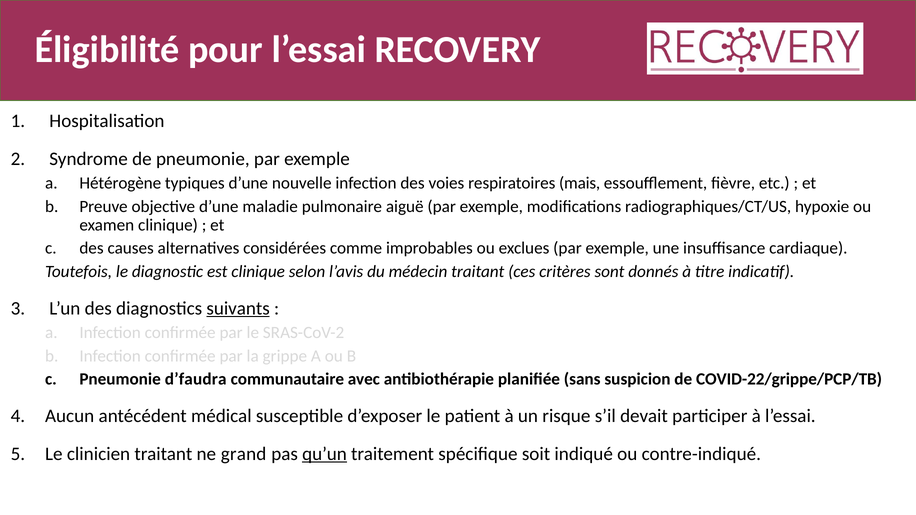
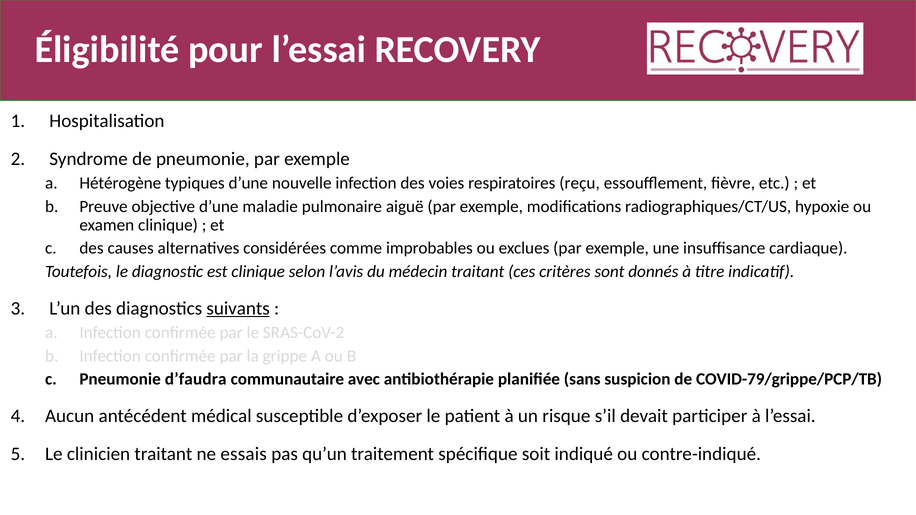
mais: mais -> reçu (580, 183)
COVID-22/grippe/PCP/TB: COVID-22/grippe/PCP/TB -> COVID-79/grippe/PCP/TB (789, 379)
grand: grand -> essais (244, 454)
qu’un underline: present -> none (325, 454)
